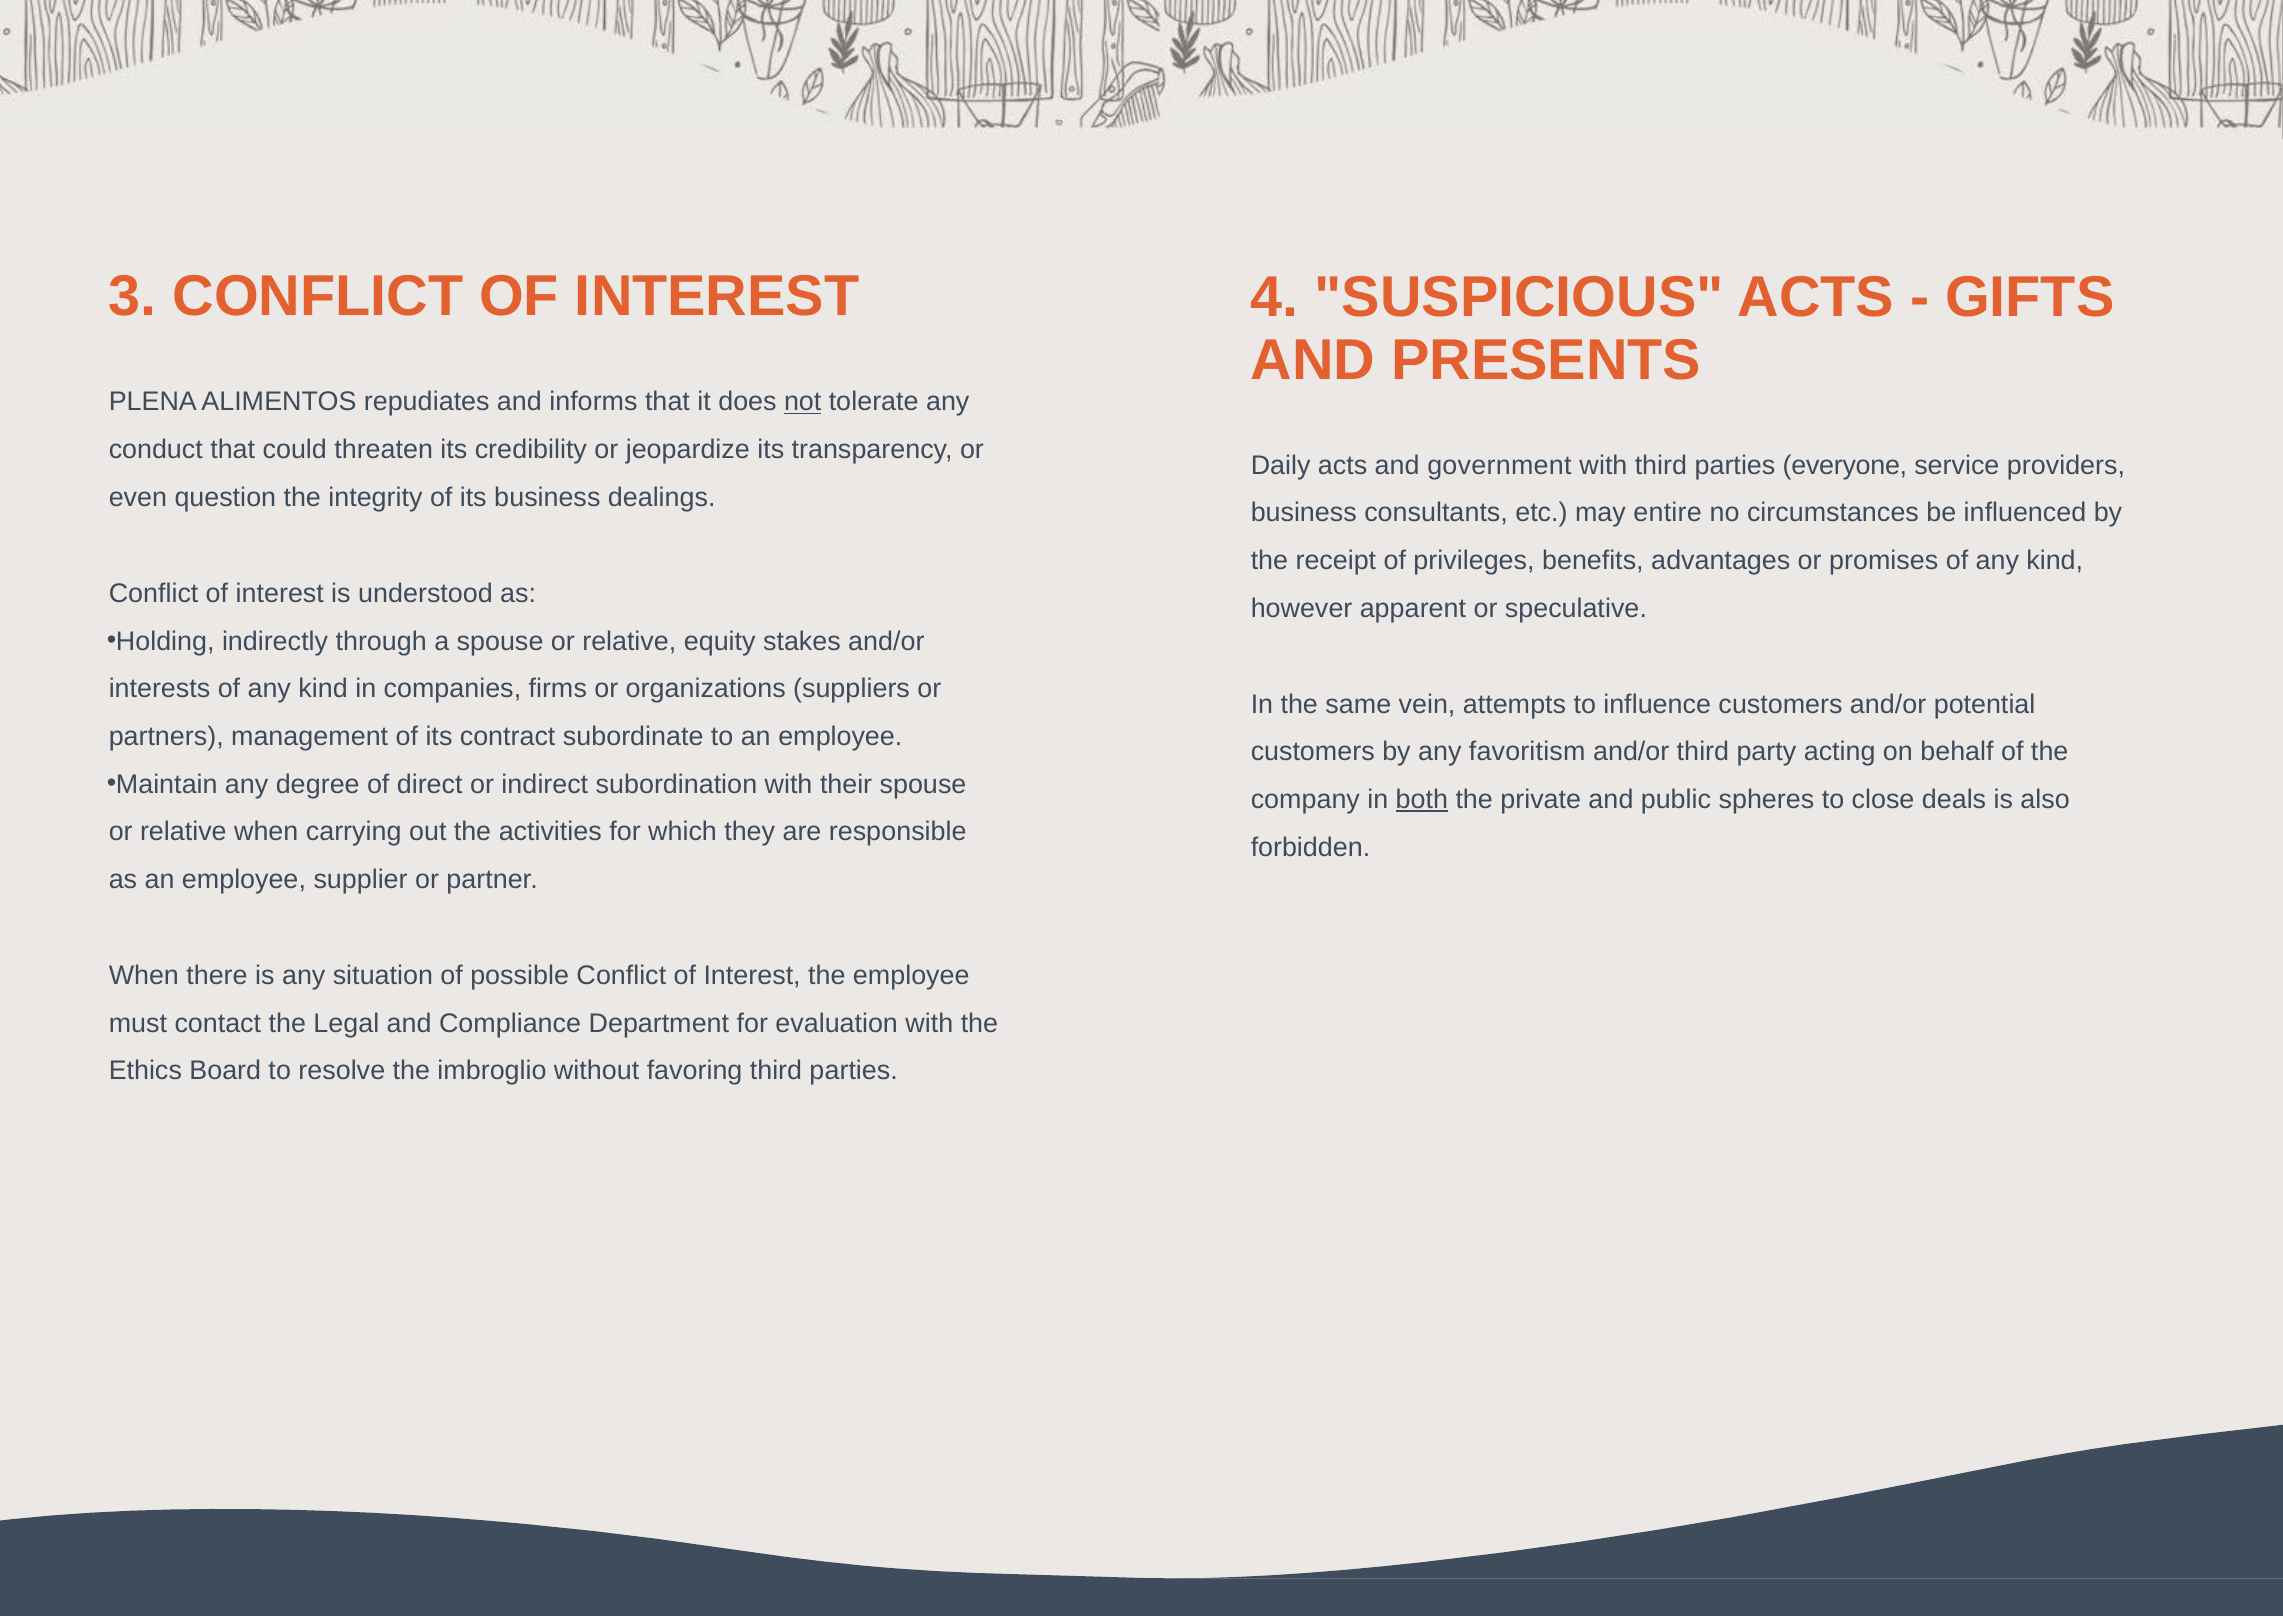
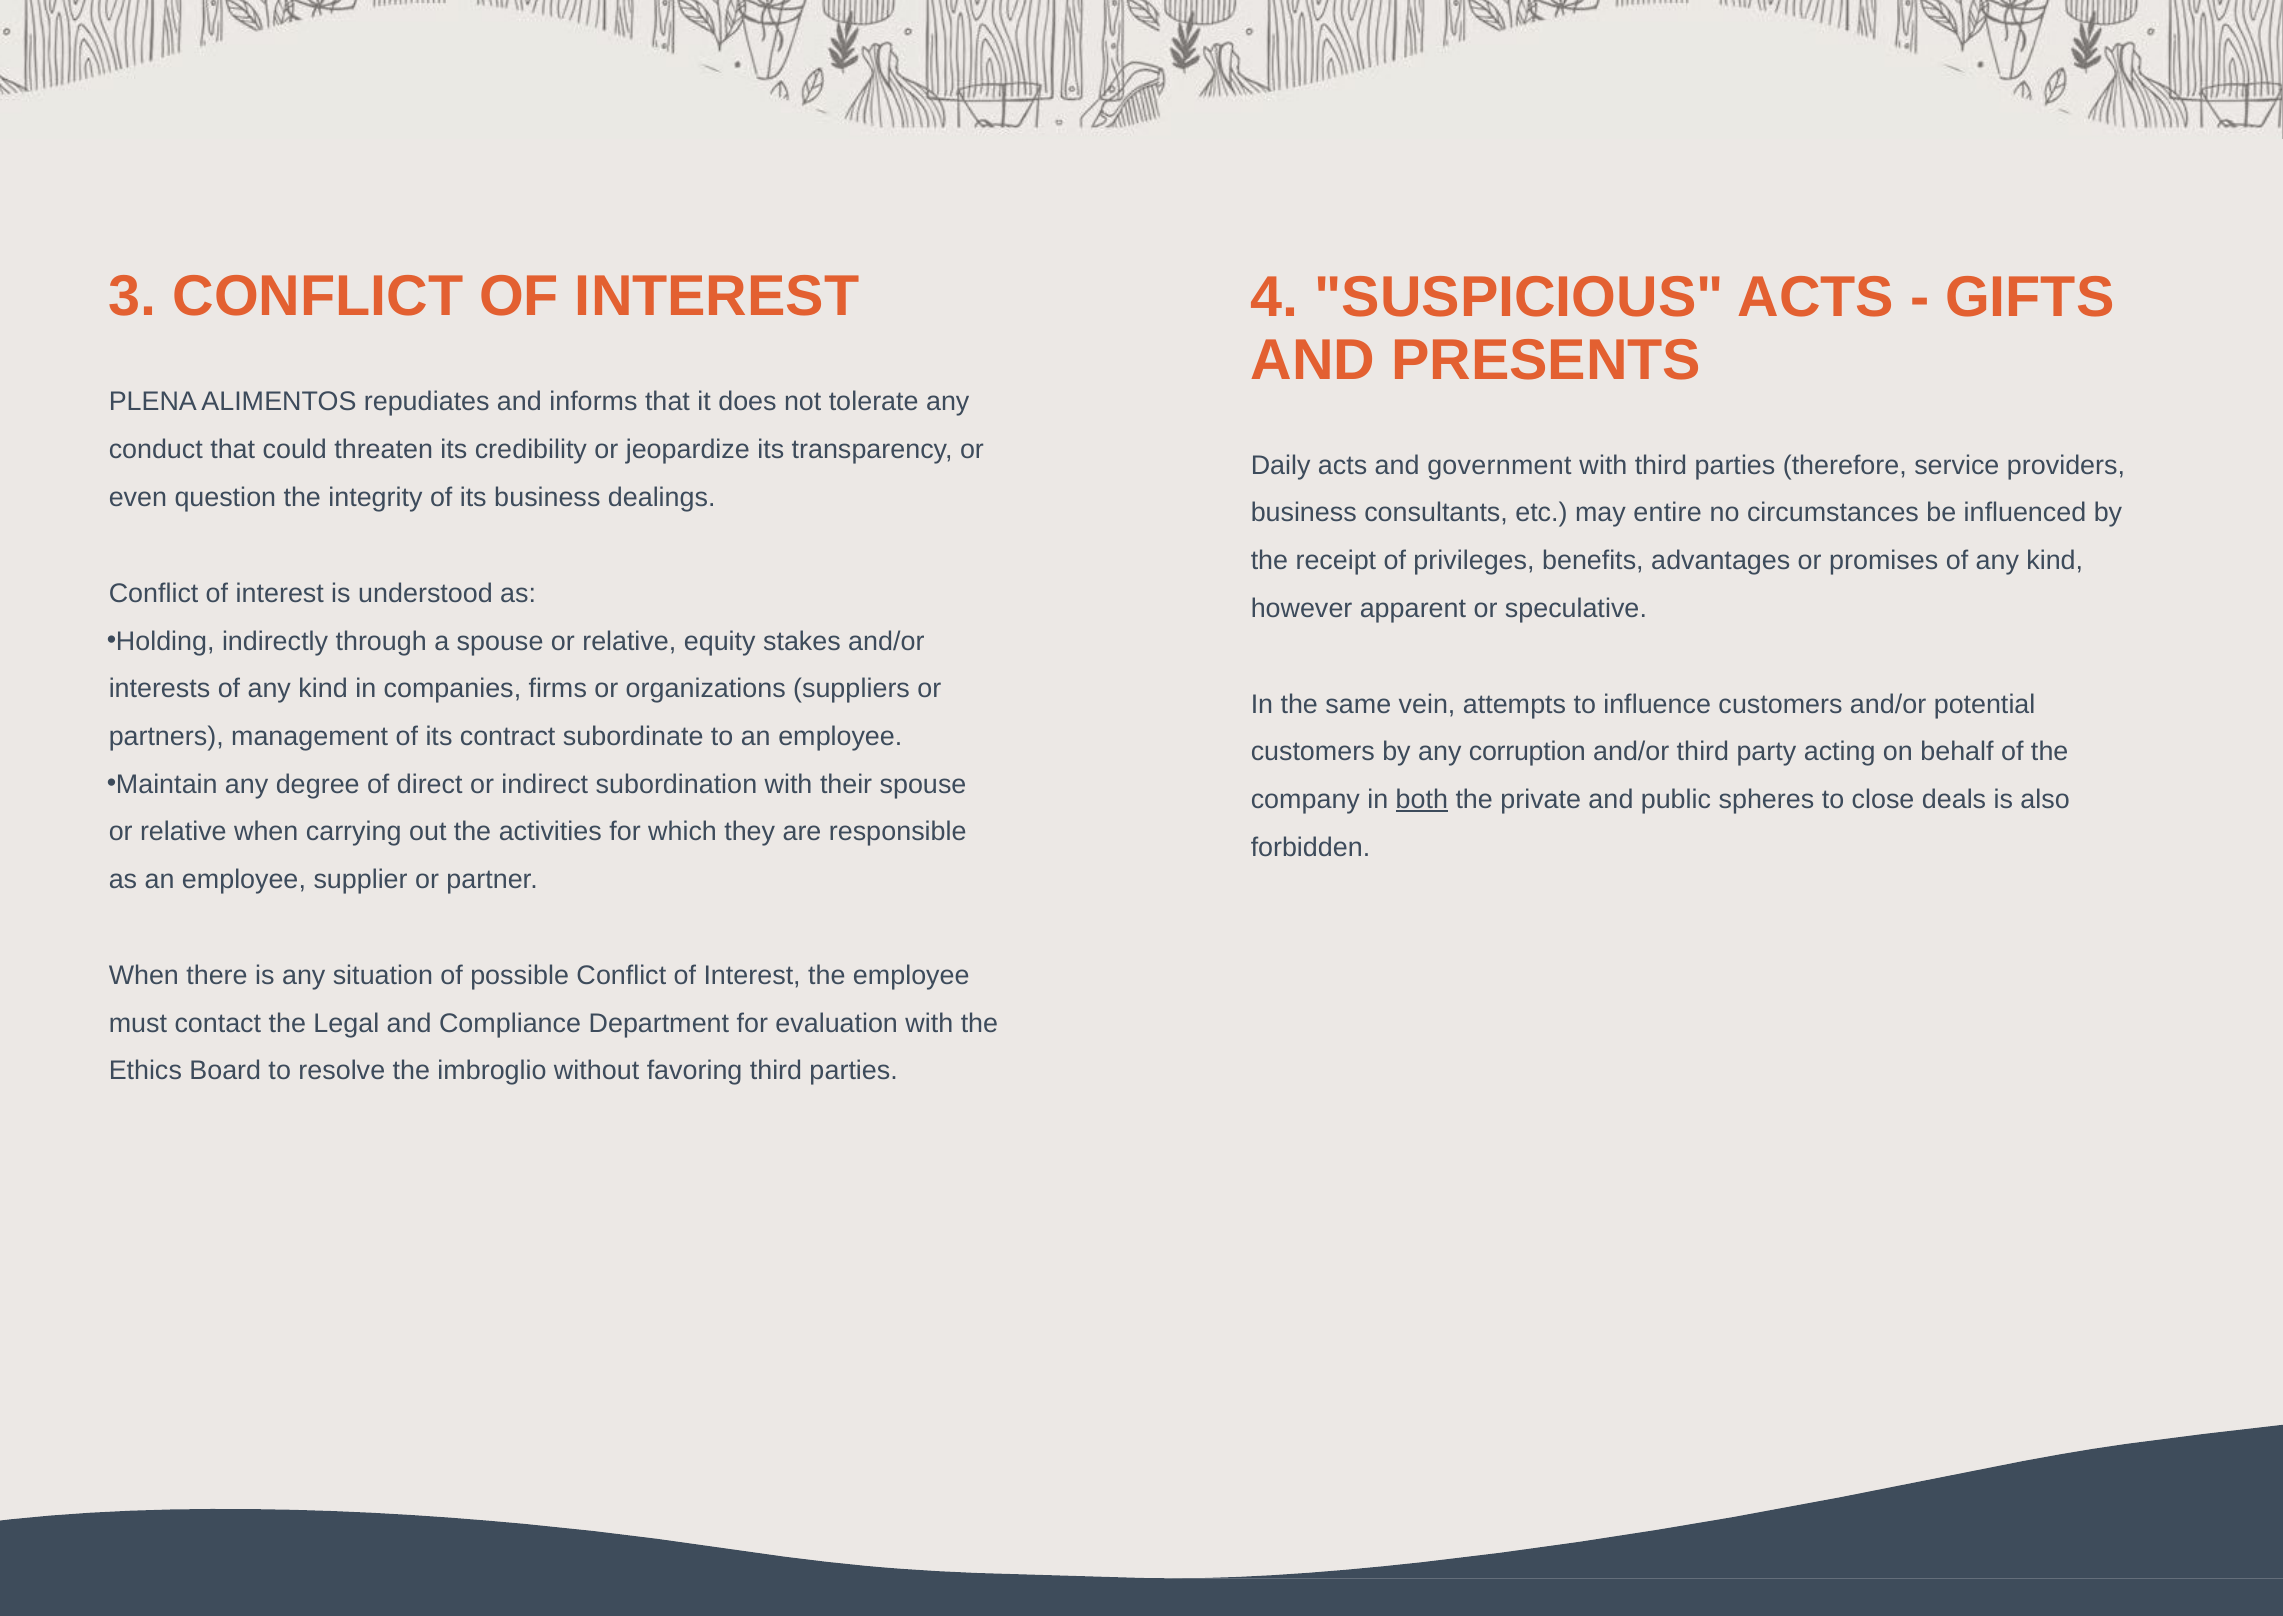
not underline: present -> none (803, 402)
everyone: everyone -> therefore (1845, 465)
favoritism: favoritism -> corruption (1527, 752)
